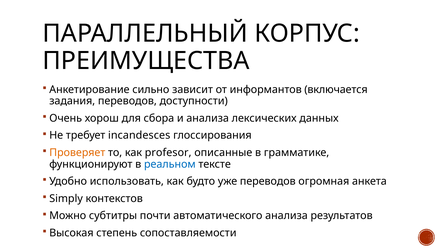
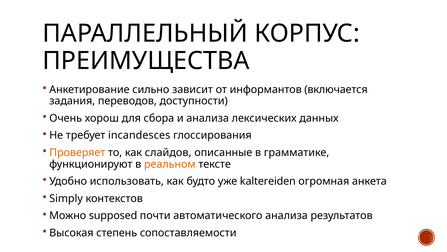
profesor: profesor -> слайдов (168, 152)
реальном colour: blue -> orange (170, 164)
уже переводов: переводов -> kaltereiden (268, 181)
субтитры: субтитры -> supposed (113, 215)
